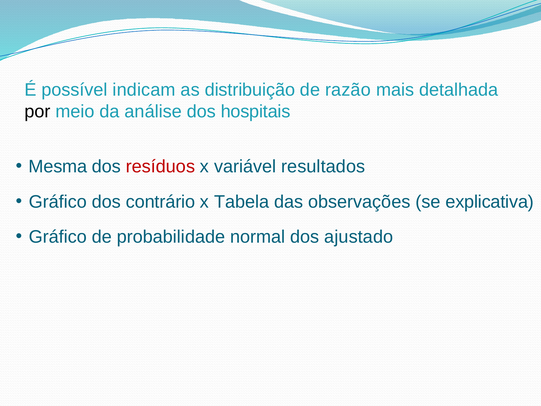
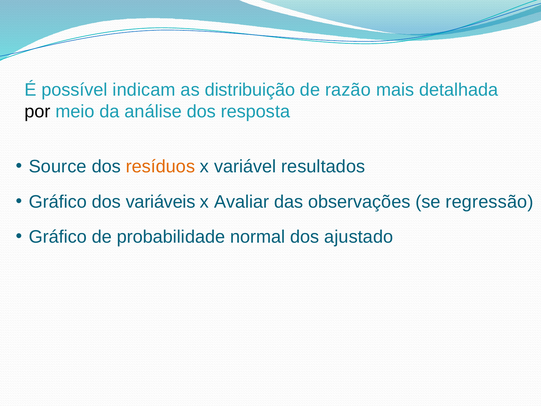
hospitais: hospitais -> resposta (255, 111)
Mesma: Mesma -> Source (58, 167)
resíduos colour: red -> orange (160, 167)
contrário: contrário -> variáveis (161, 202)
Tabela: Tabela -> Avaliar (242, 202)
explicativa: explicativa -> regressão (490, 202)
